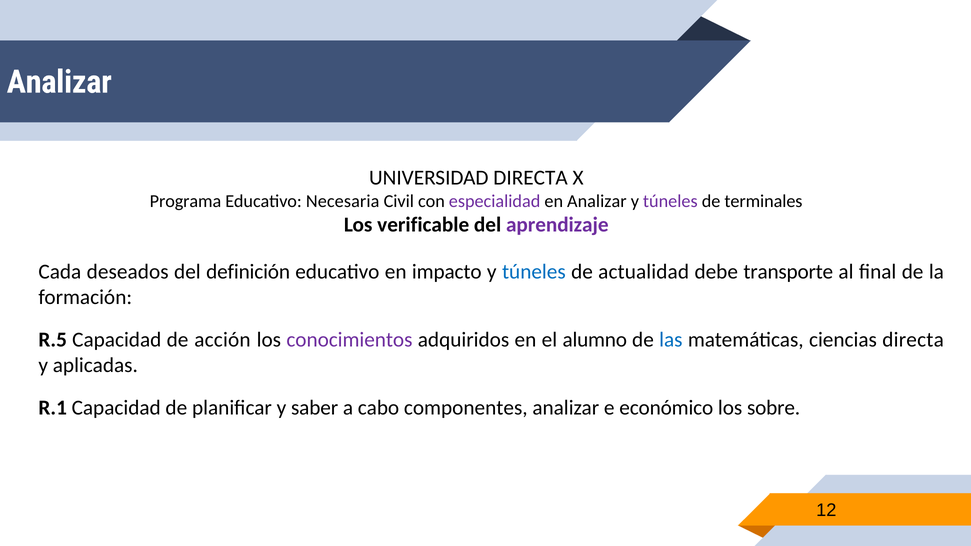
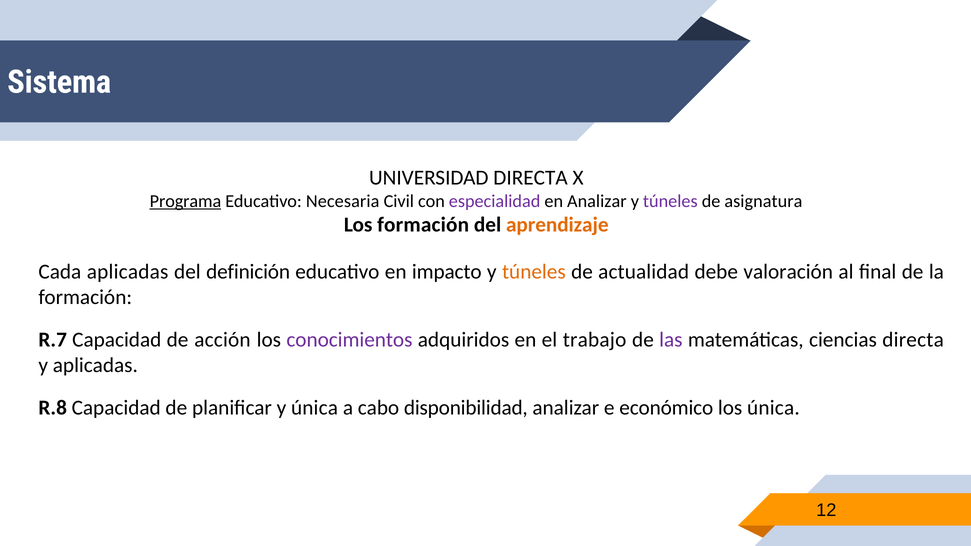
Analizar: Analizar -> Sistema (59, 82)
Programa underline: none -> present (185, 201)
terminales: terminales -> asignatura (763, 201)
Los verificable: verificable -> formación (423, 225)
aprendizaje colour: purple -> orange (557, 225)
Cada deseados: deseados -> aplicadas (128, 272)
túneles colour: blue -> orange (534, 272)
transporte: transporte -> valoración (788, 272)
R.5: R.5 -> R.7 (53, 340)
alumno: alumno -> trabajo (595, 340)
las colour: blue -> purple (671, 340)
R.1: R.1 -> R.8 (53, 408)
y saber: saber -> única (314, 408)
componentes: componentes -> disponibilidad (466, 408)
los sobre: sobre -> única (773, 408)
